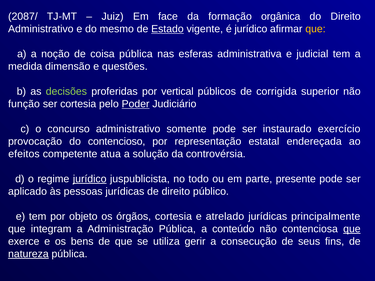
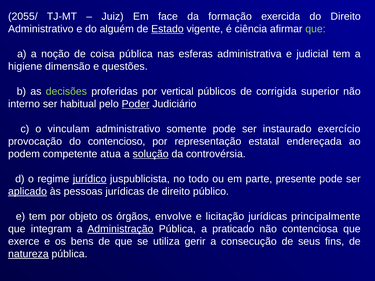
2087/: 2087/ -> 2055/ (23, 17)
orgânica: orgânica -> exercida (281, 17)
mesmo: mesmo -> alguém (117, 29)
é jurídico: jurídico -> ciência (251, 29)
que colour: yellow -> light green (315, 29)
medida: medida -> higiene (25, 67)
função: função -> interno (24, 104)
ser cortesia: cortesia -> habitual (78, 104)
concurso: concurso -> vinculam (69, 129)
efeitos: efeitos -> podem (24, 154)
solução underline: none -> present (151, 154)
aplicado underline: none -> present (28, 192)
órgãos cortesia: cortesia -> envolve (173, 217)
atrelado: atrelado -> licitação (225, 217)
Administração underline: none -> present (120, 229)
conteúdo: conteúdo -> praticado (233, 229)
que underline: present -> none (352, 229)
